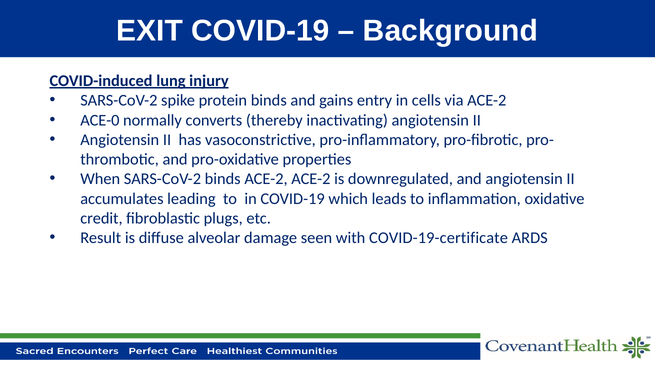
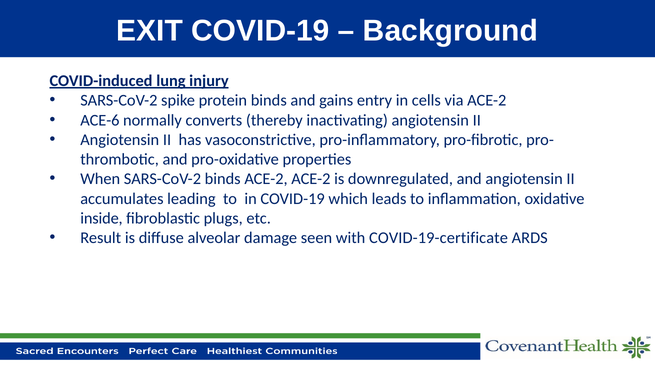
ACE-0: ACE-0 -> ACE-6 (100, 120)
credit: credit -> inside (102, 219)
